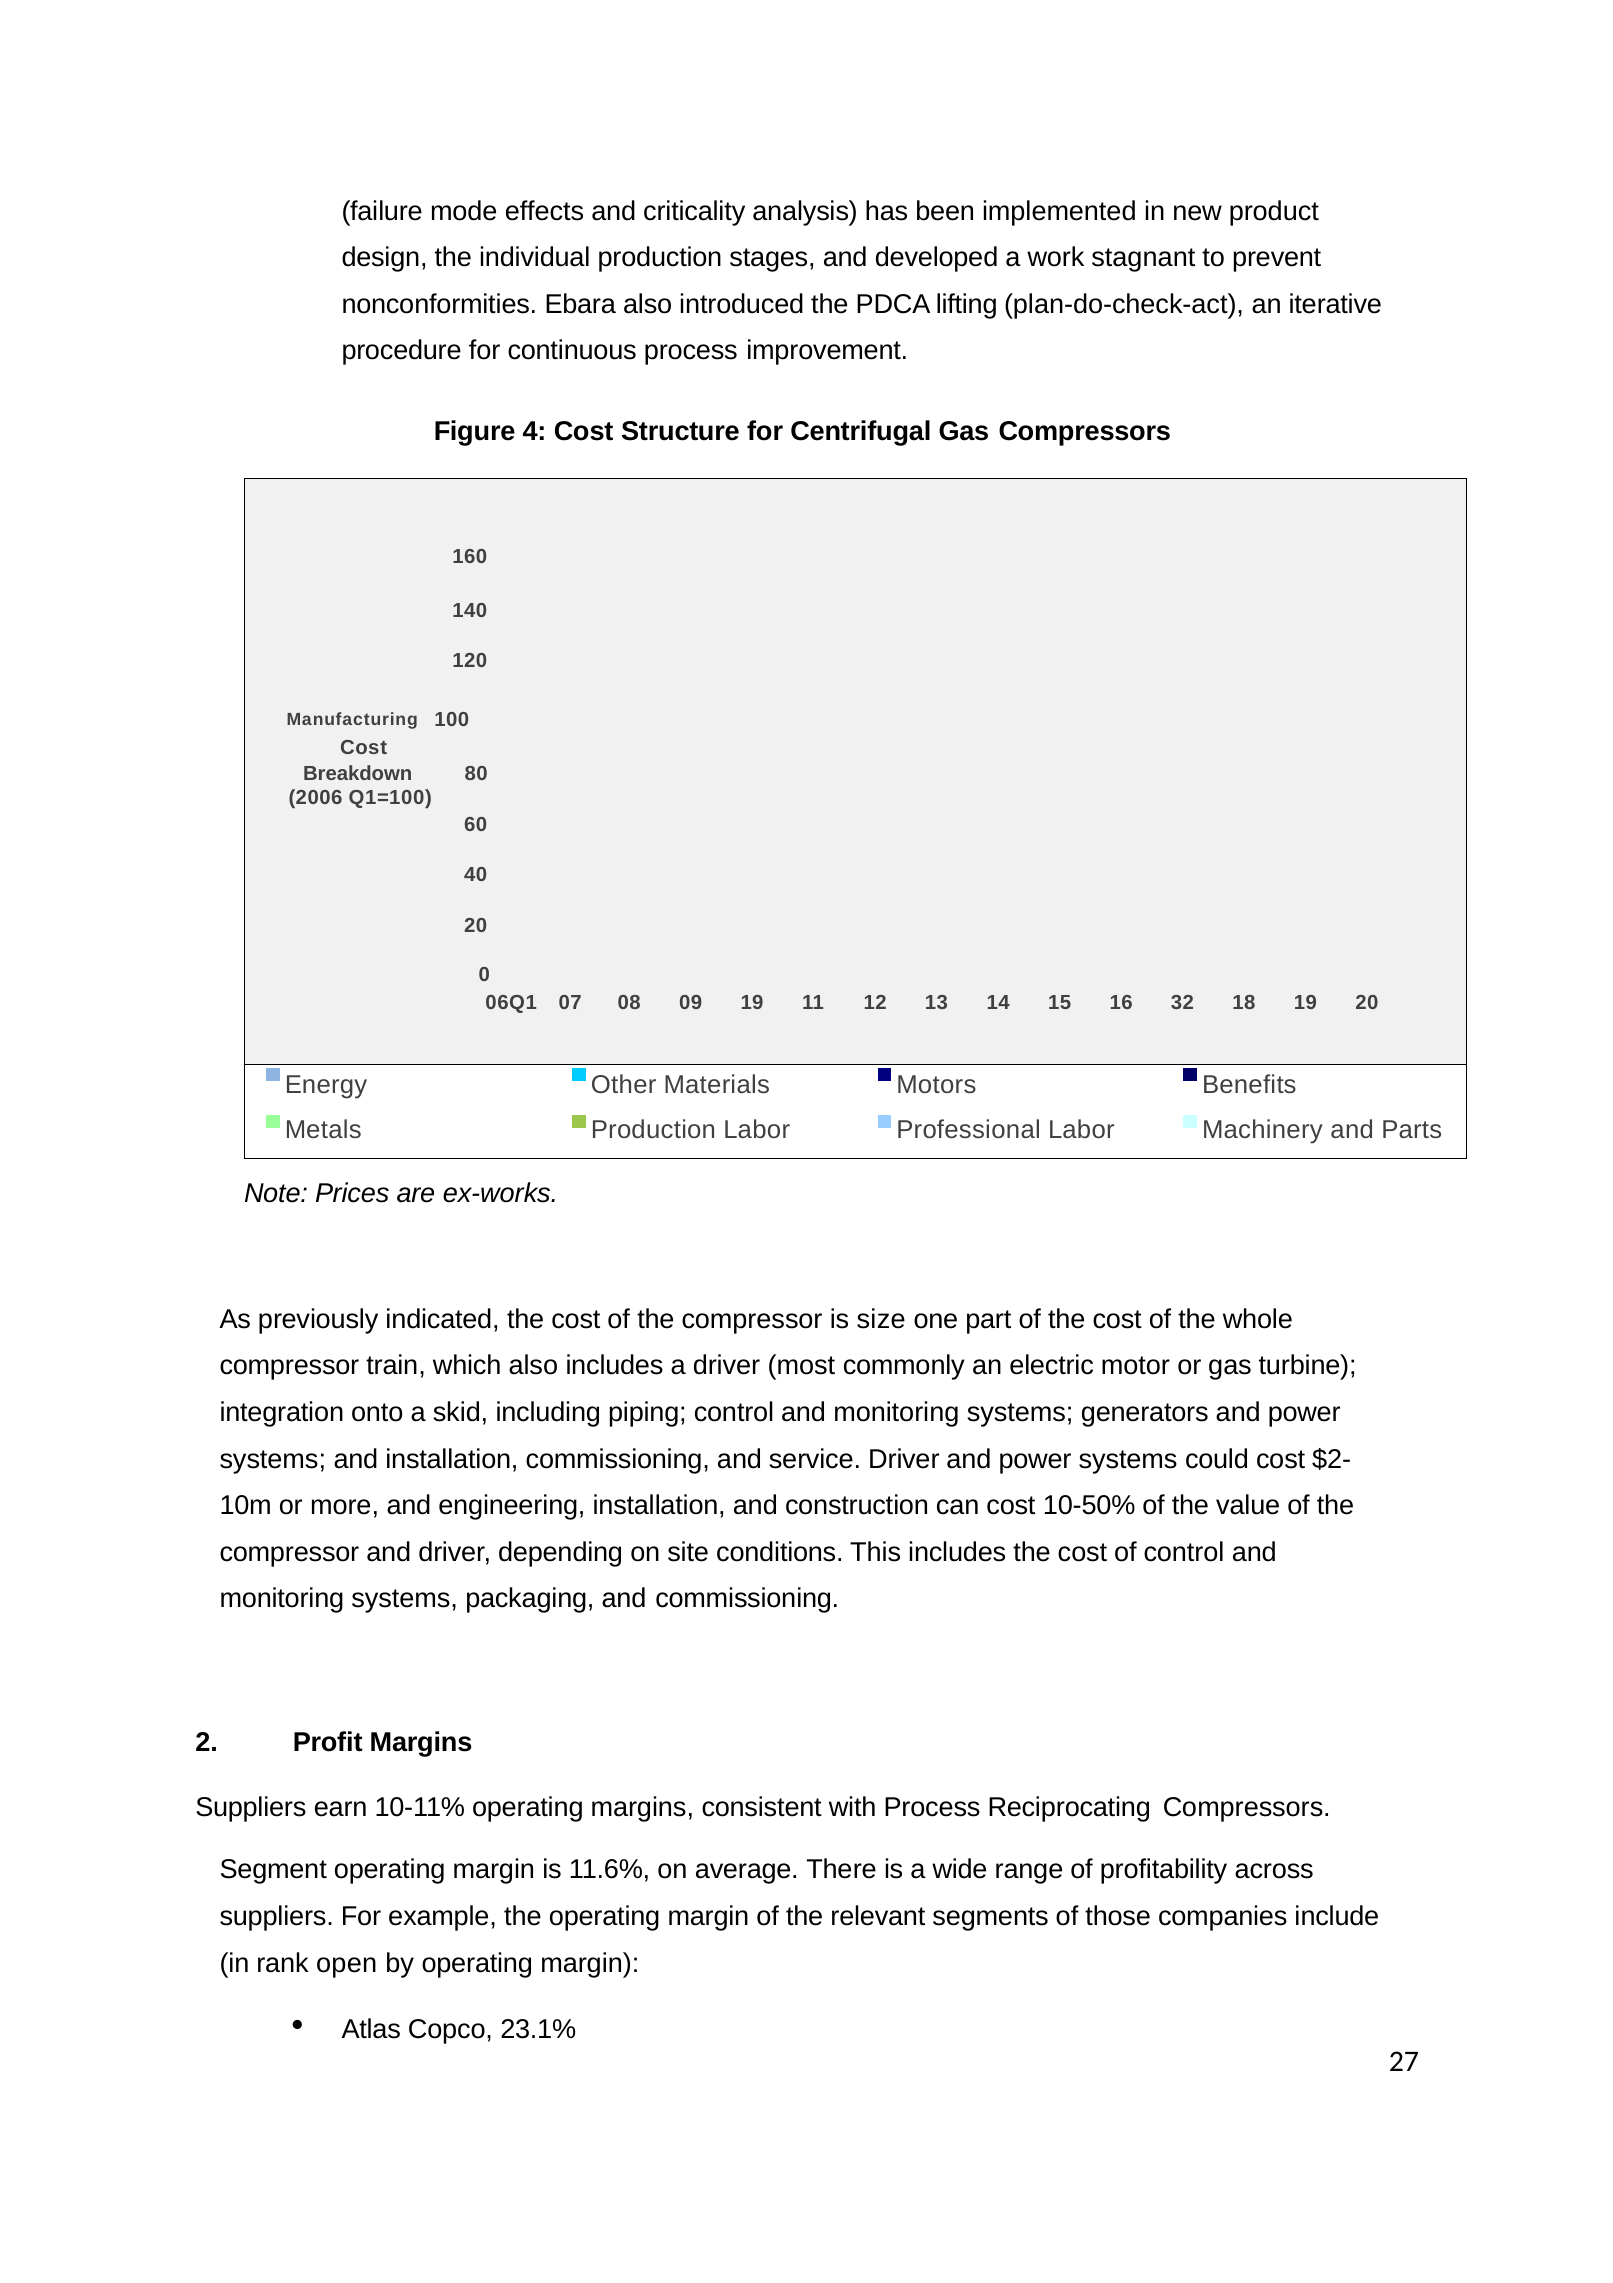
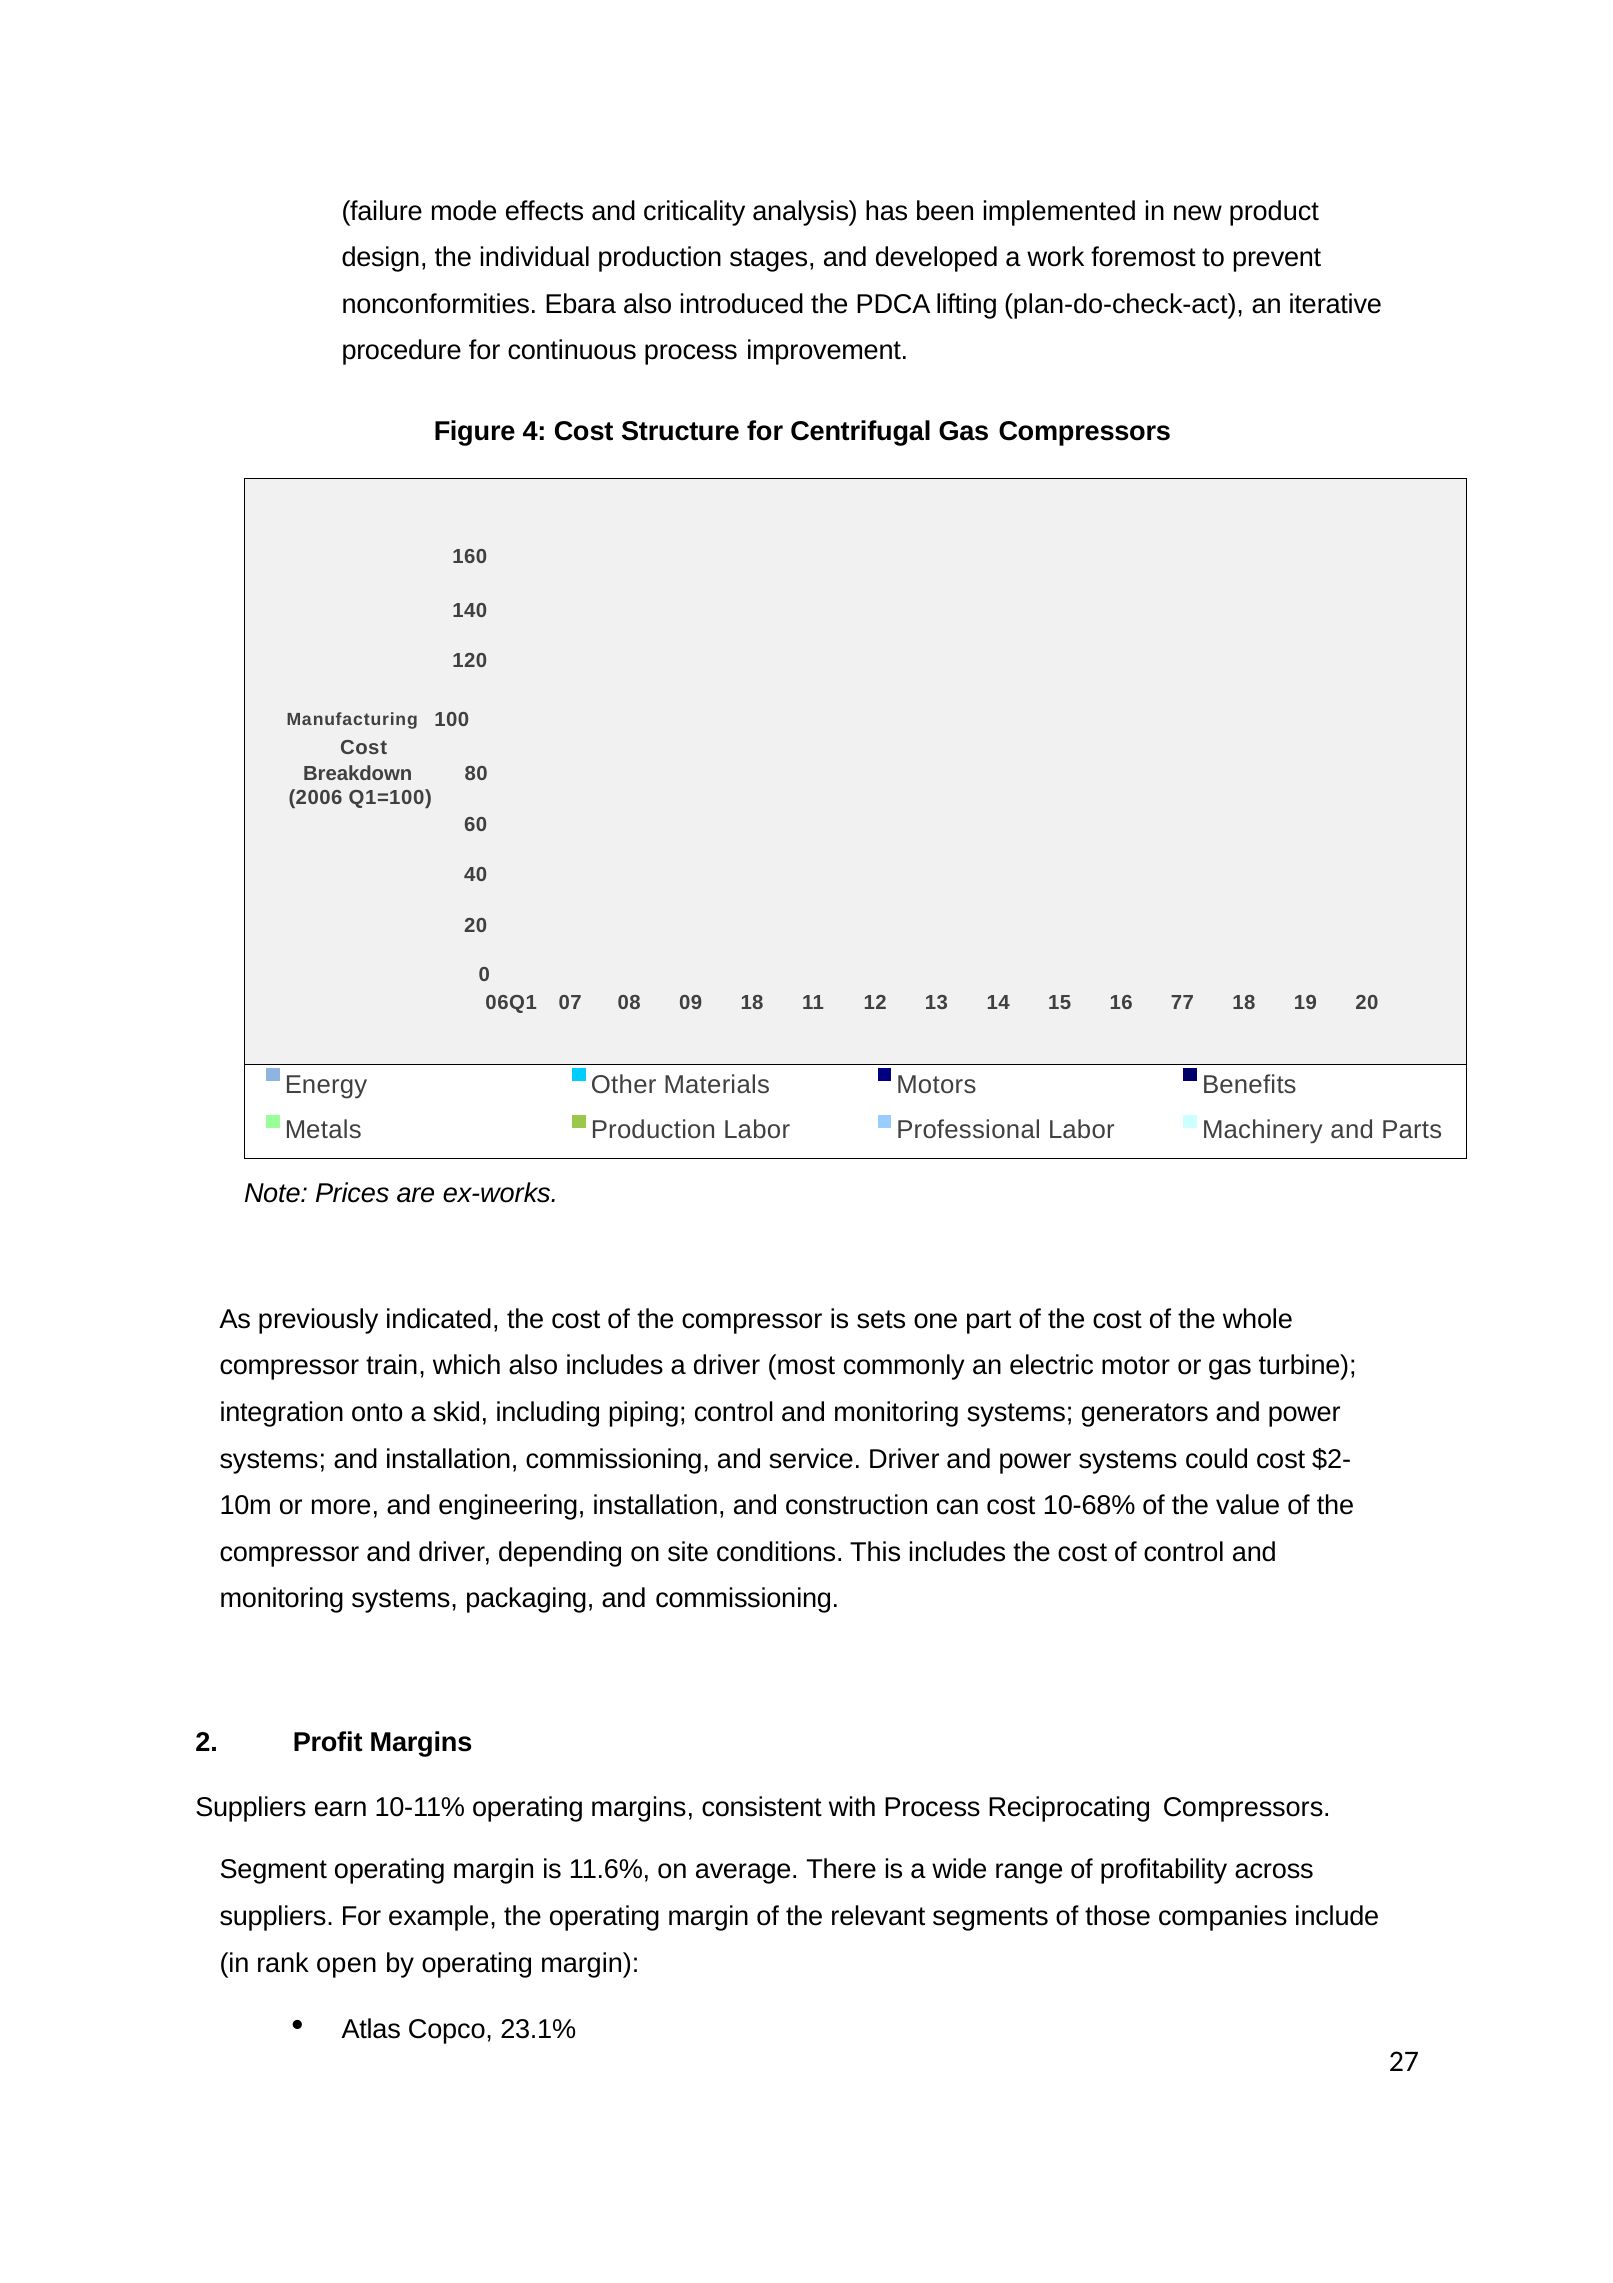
stagnant: stagnant -> foremost (1143, 258)
09 19: 19 -> 18 (752, 1003)
32: 32 -> 77 (1182, 1003)
size: size -> sets (881, 1319)
10-50%: 10-50% -> 10-68% (1089, 1505)
